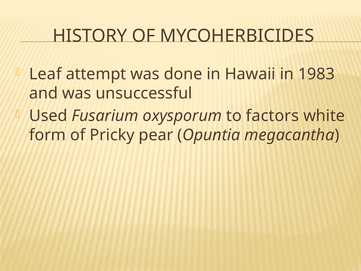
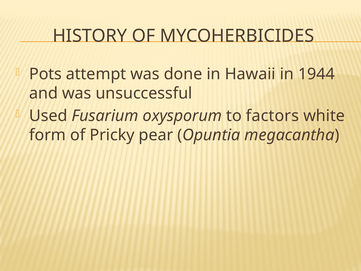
Leaf: Leaf -> Pots (45, 74)
1983: 1983 -> 1944 (316, 74)
